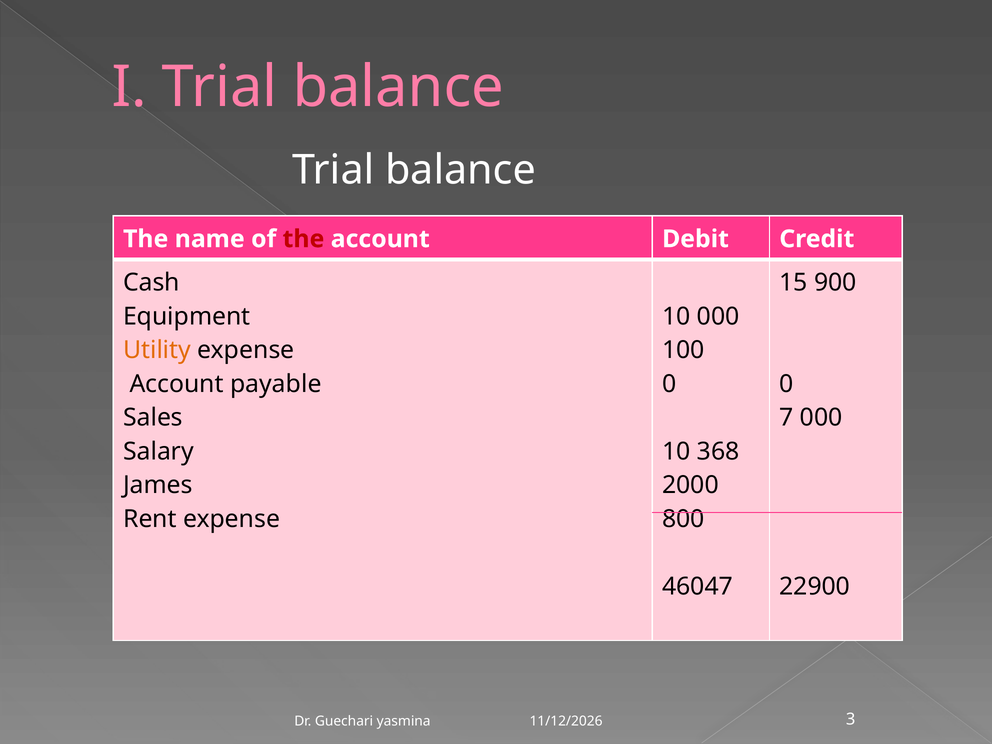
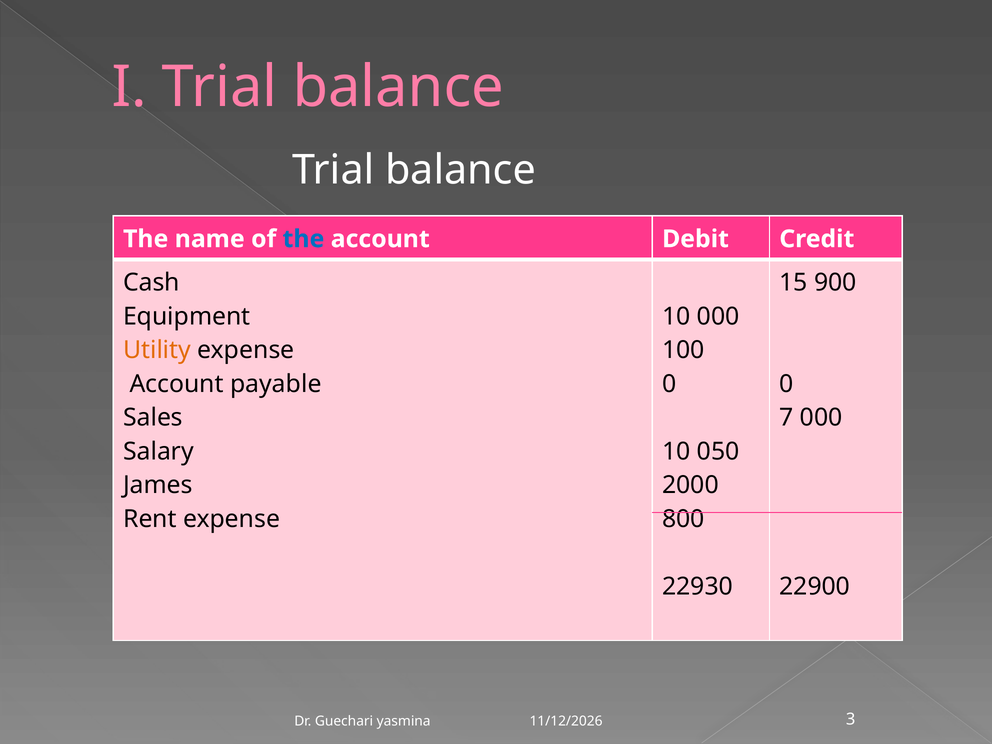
the colour: red -> blue (303, 239)
368: 368 -> 050 (718, 451)
46047: 46047 -> 22930 (698, 586)
